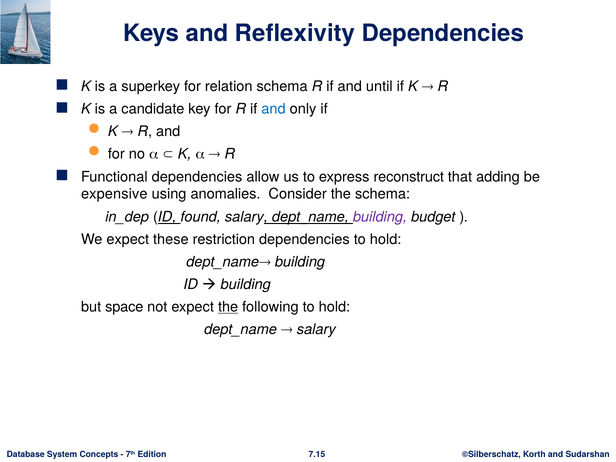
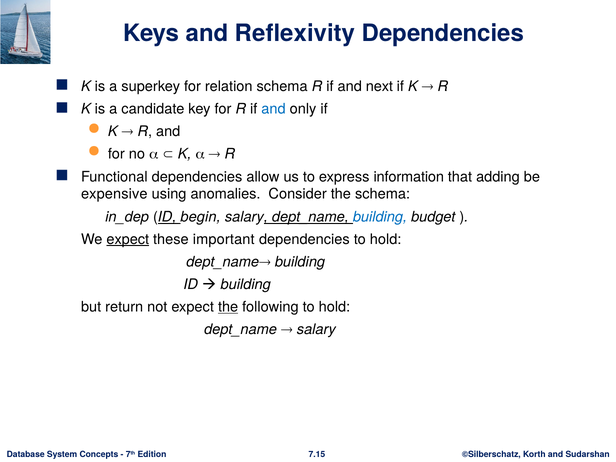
until: until -> next (379, 87)
reconstruct: reconstruct -> information (409, 177)
found: found -> begin (201, 217)
building colour: purple -> blue (380, 217)
expect underline: none -> present (128, 239)
restriction: restriction -> important (224, 239)
space: space -> return (124, 307)
